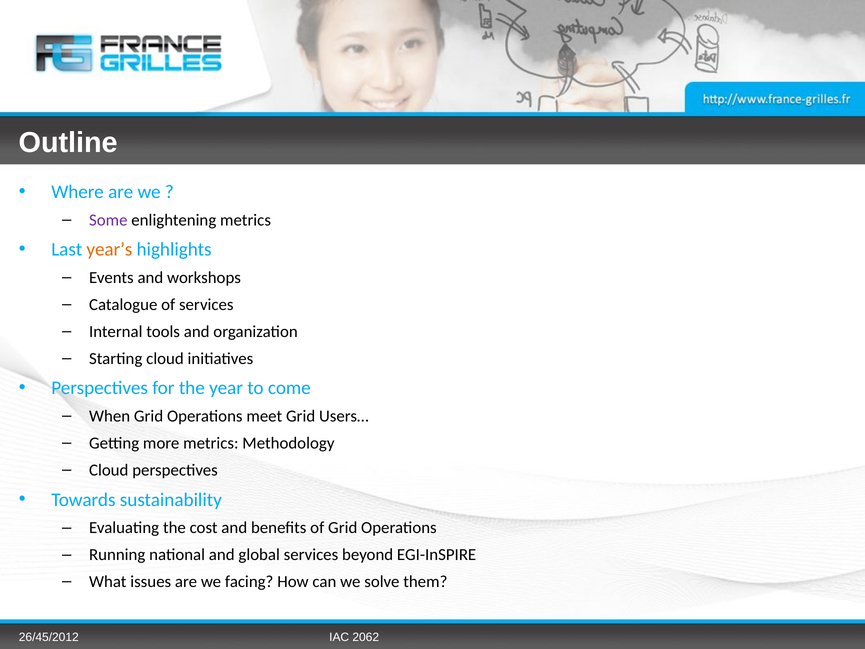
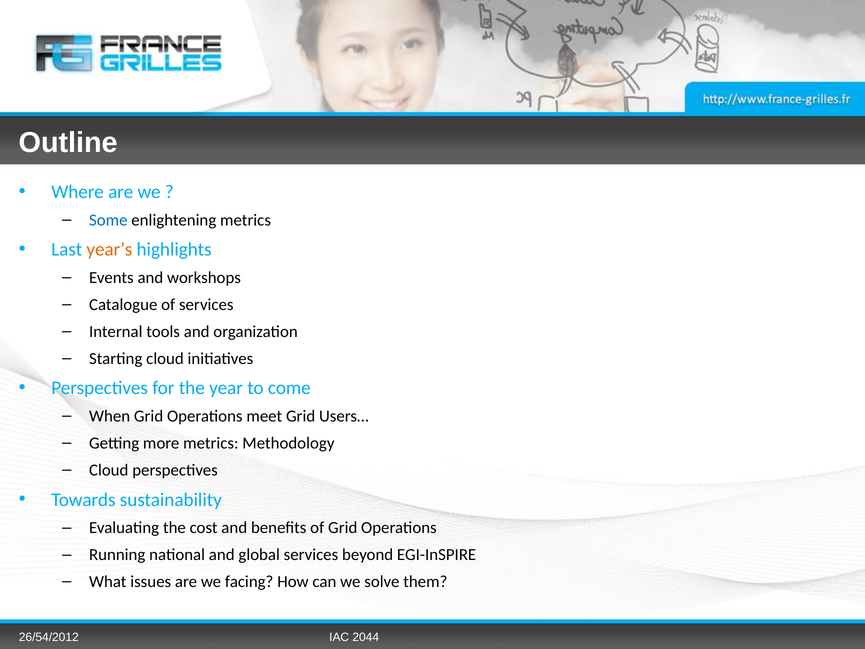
Some colour: purple -> blue (108, 220)
26/45/2012: 26/45/2012 -> 26/54/2012 (49, 637)
2062: 2062 -> 2044 (366, 637)
